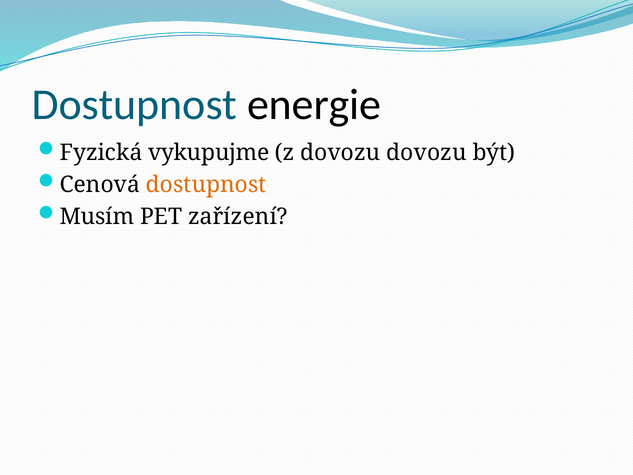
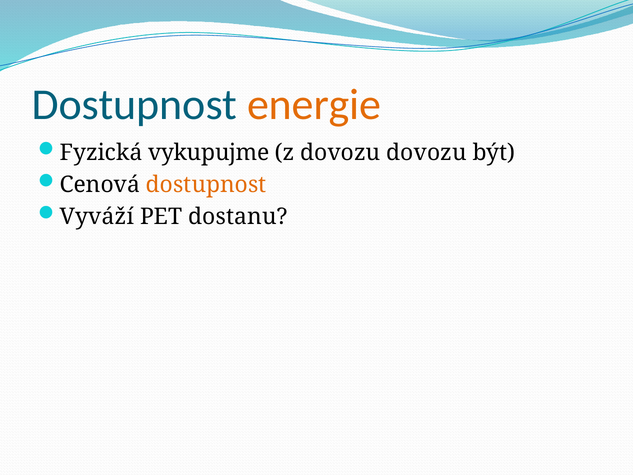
energie colour: black -> orange (314, 105)
Musím: Musím -> Vyváží (97, 216)
zařízení: zařízení -> dostanu (238, 216)
